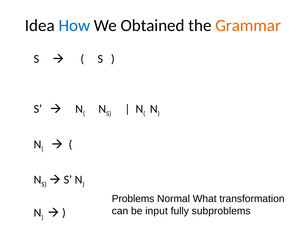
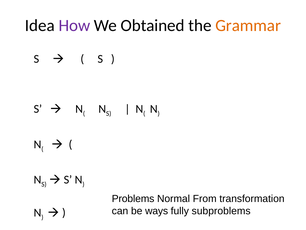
How colour: blue -> purple (74, 26)
What: What -> From (205, 198)
input: input -> ways (157, 211)
